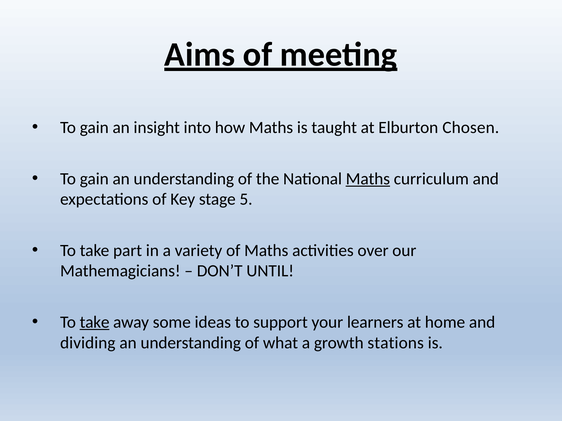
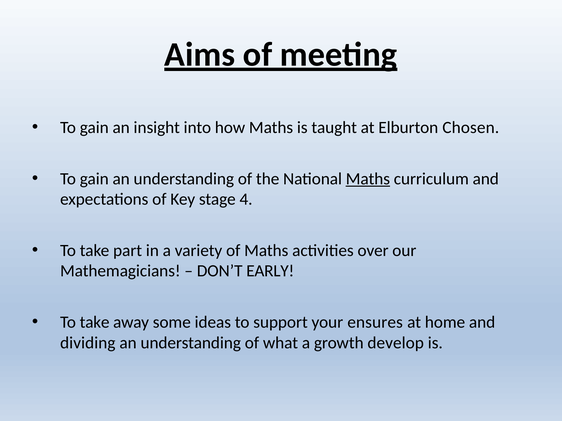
5: 5 -> 4 (246, 200)
UNTIL: UNTIL -> EARLY (270, 271)
take underline: present -> none (95, 323)
learners: learners -> ensures (375, 323)
stations: stations -> develop (396, 343)
